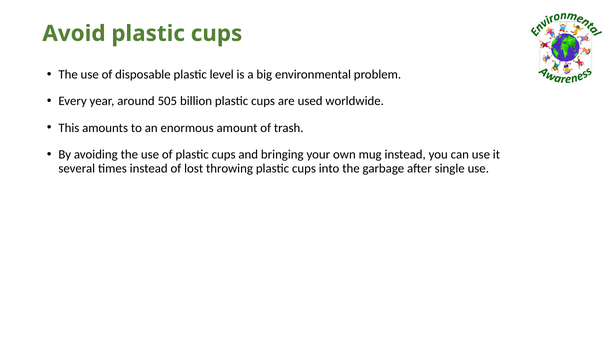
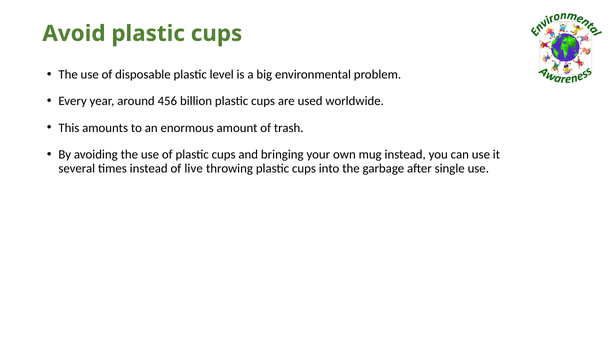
505: 505 -> 456 (167, 101)
lost: lost -> live (194, 168)
